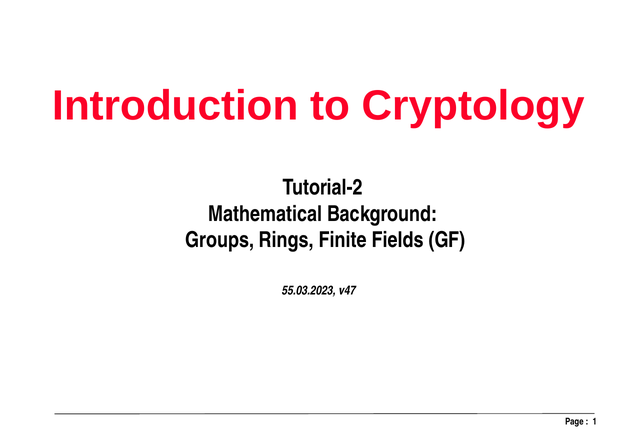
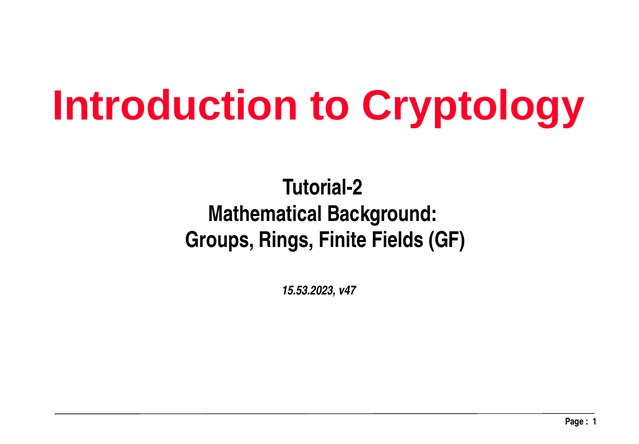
55.03.2023: 55.03.2023 -> 15.53.2023 (309, 291)
